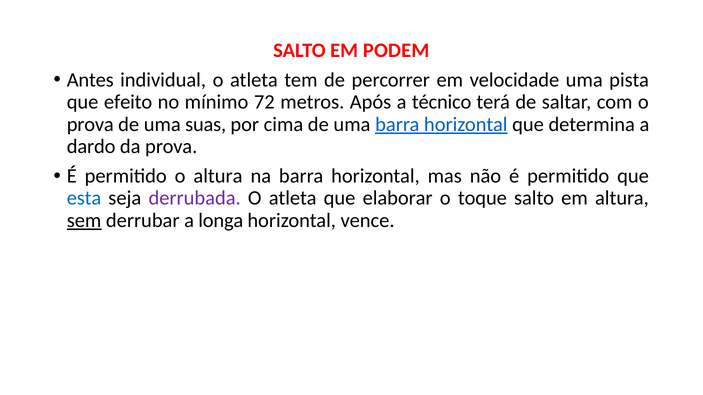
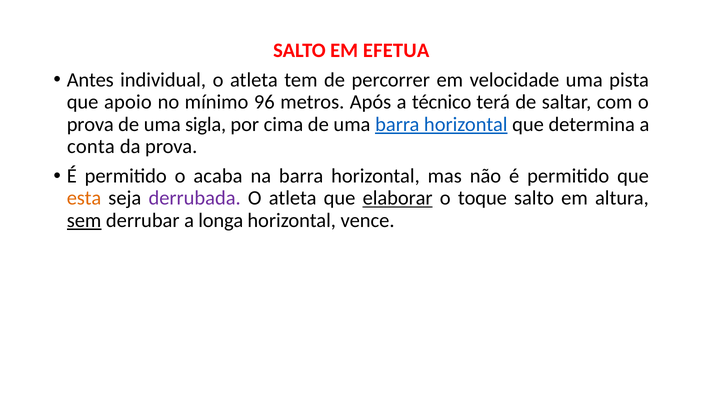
PODEM: PODEM -> EFETUA (396, 51)
efeito: efeito -> apoio (128, 102)
72: 72 -> 96 (264, 102)
suas: suas -> sigla (206, 125)
dardo: dardo -> conta (91, 147)
o altura: altura -> acaba (218, 176)
esta colour: blue -> orange (84, 198)
elaborar underline: none -> present (398, 198)
